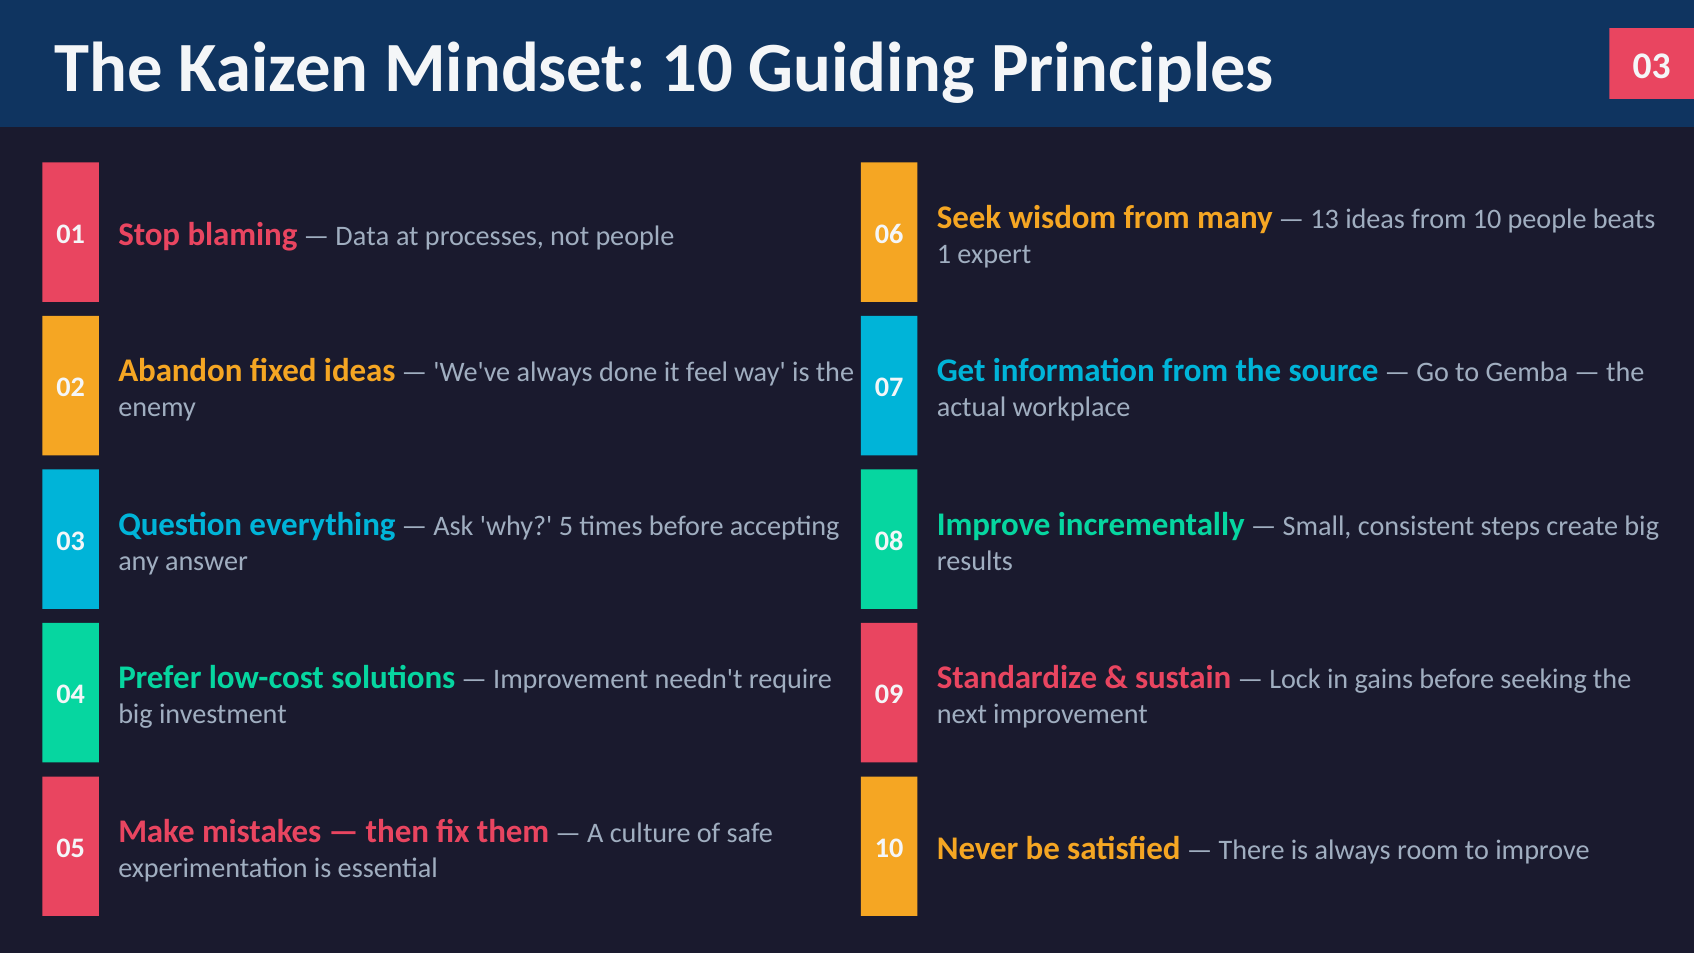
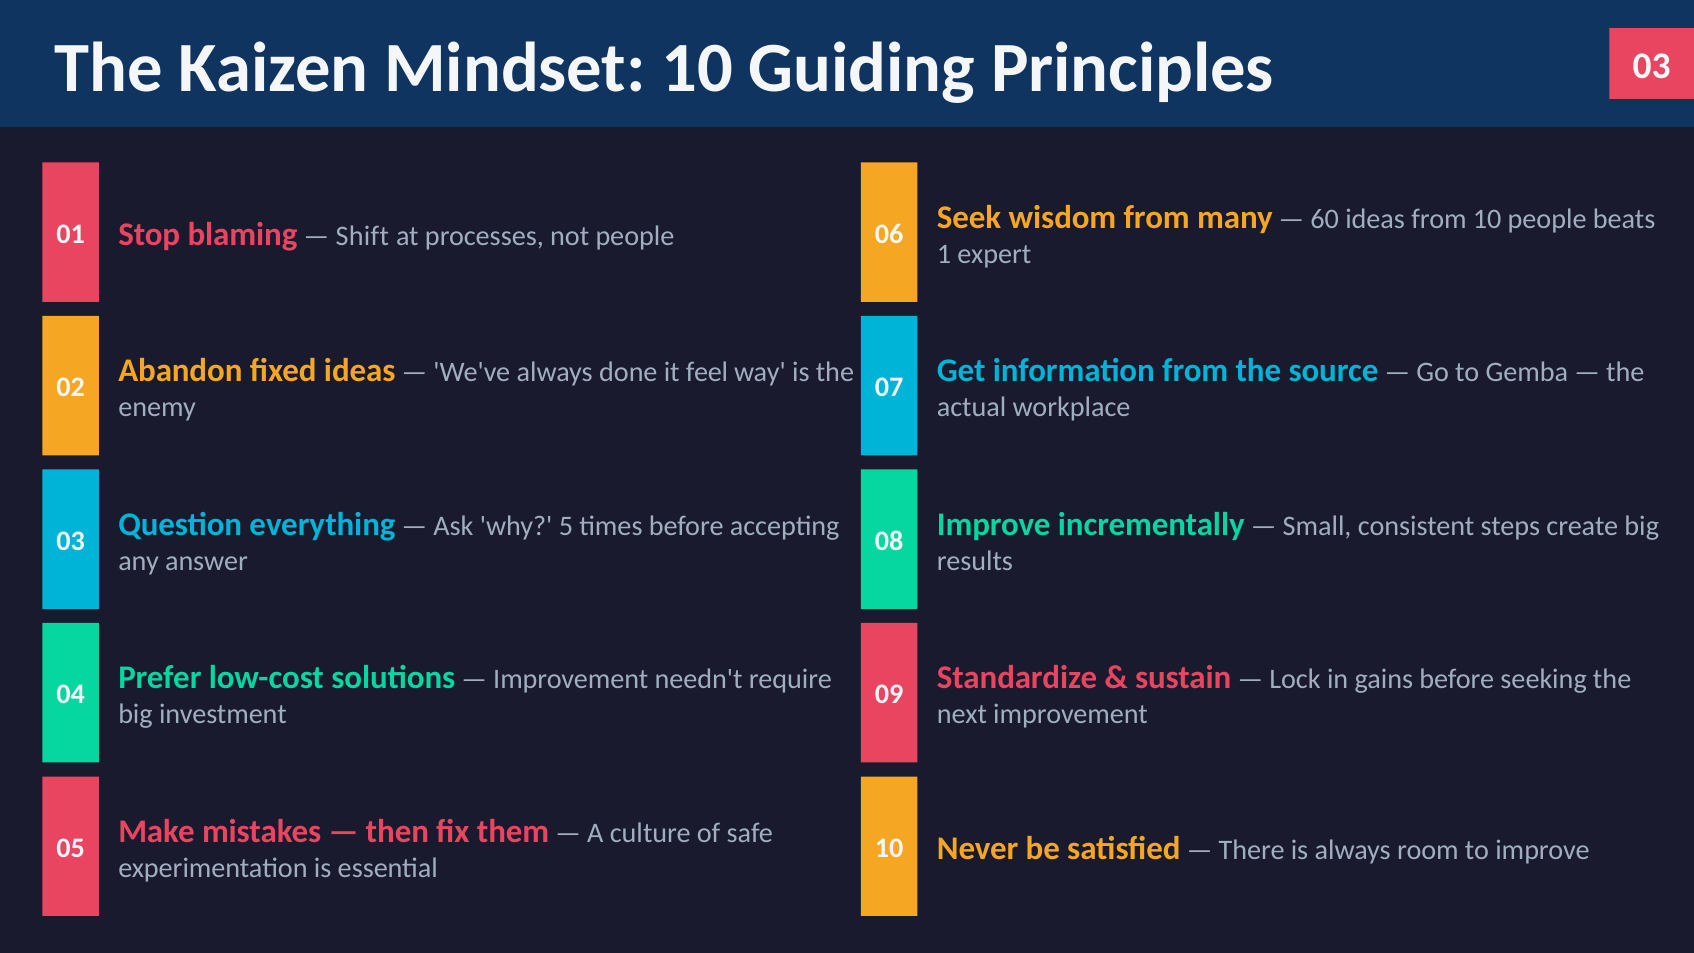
Data: Data -> Shift (362, 236)
13: 13 -> 60 (1325, 219)
